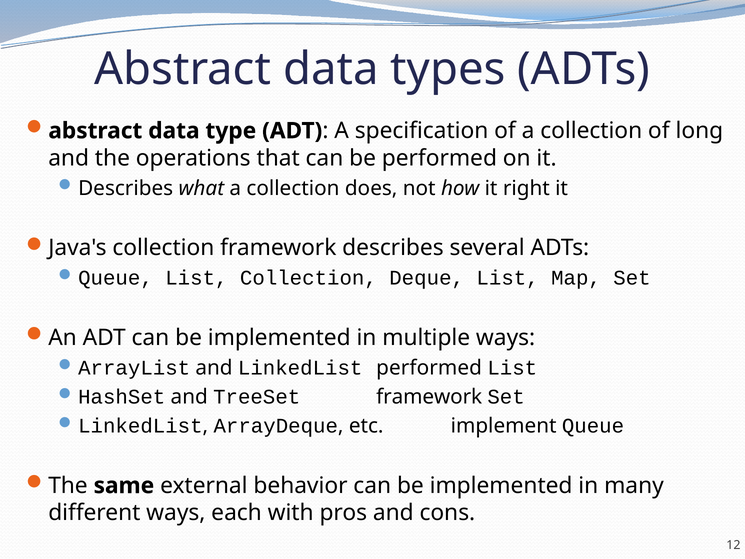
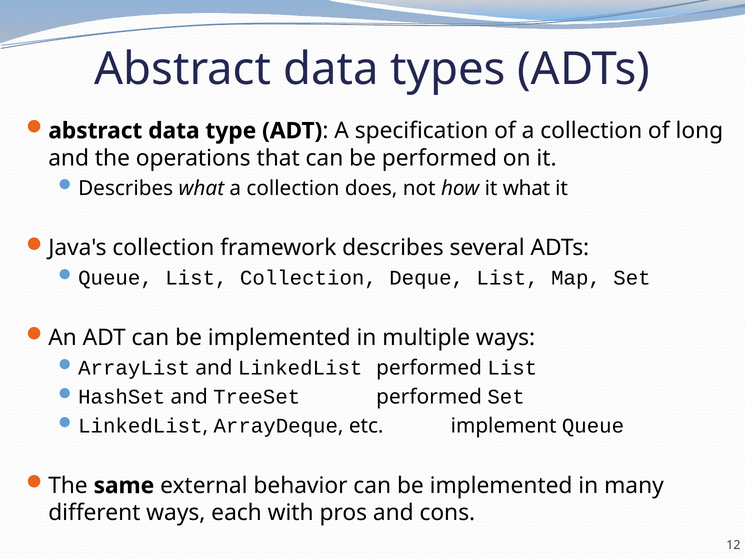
it right: right -> what (526, 188)
TreeSet framework: framework -> performed (429, 397)
